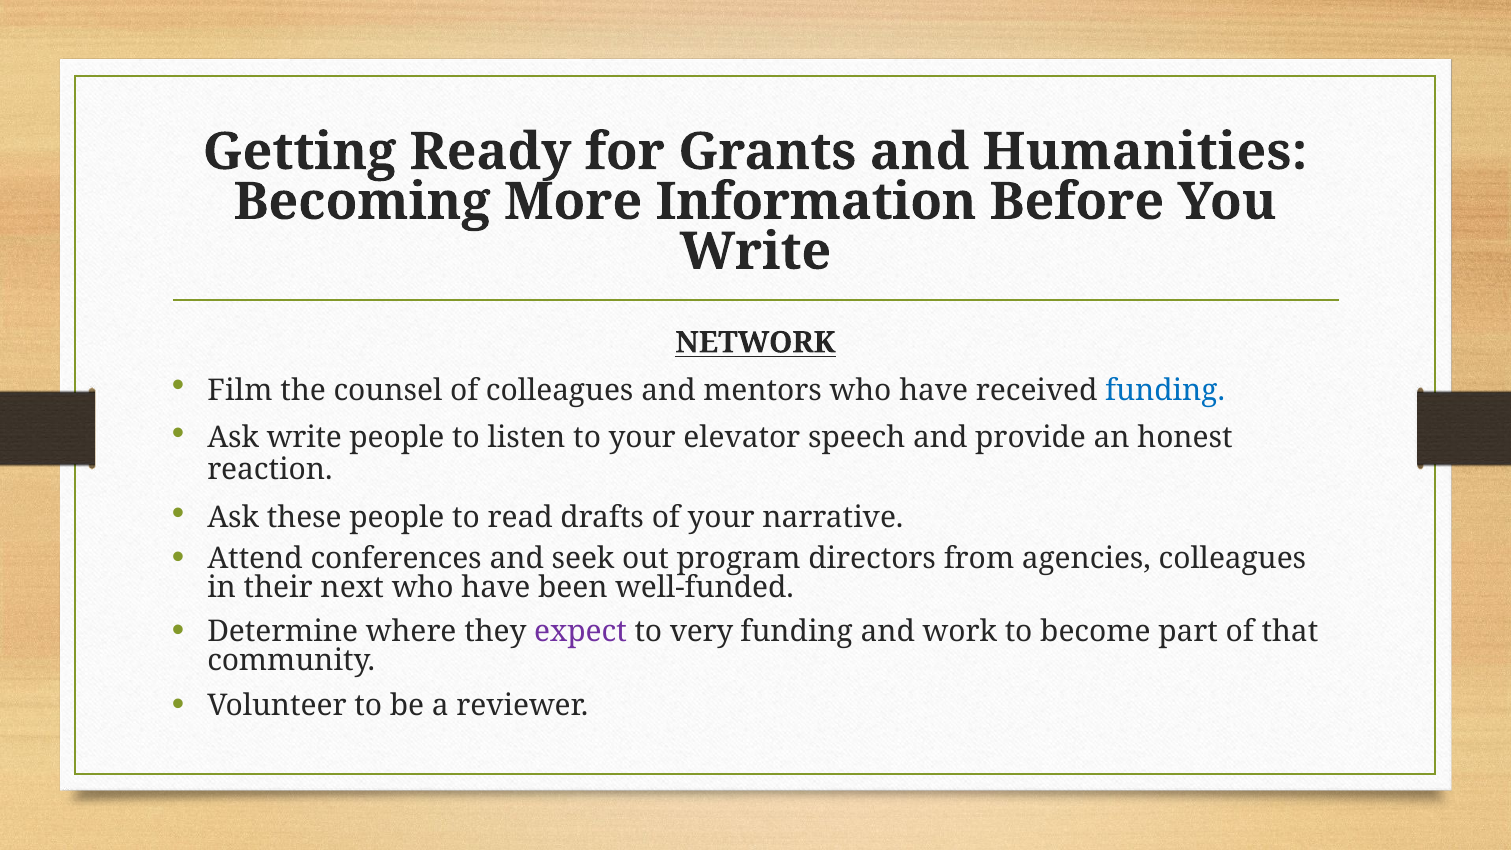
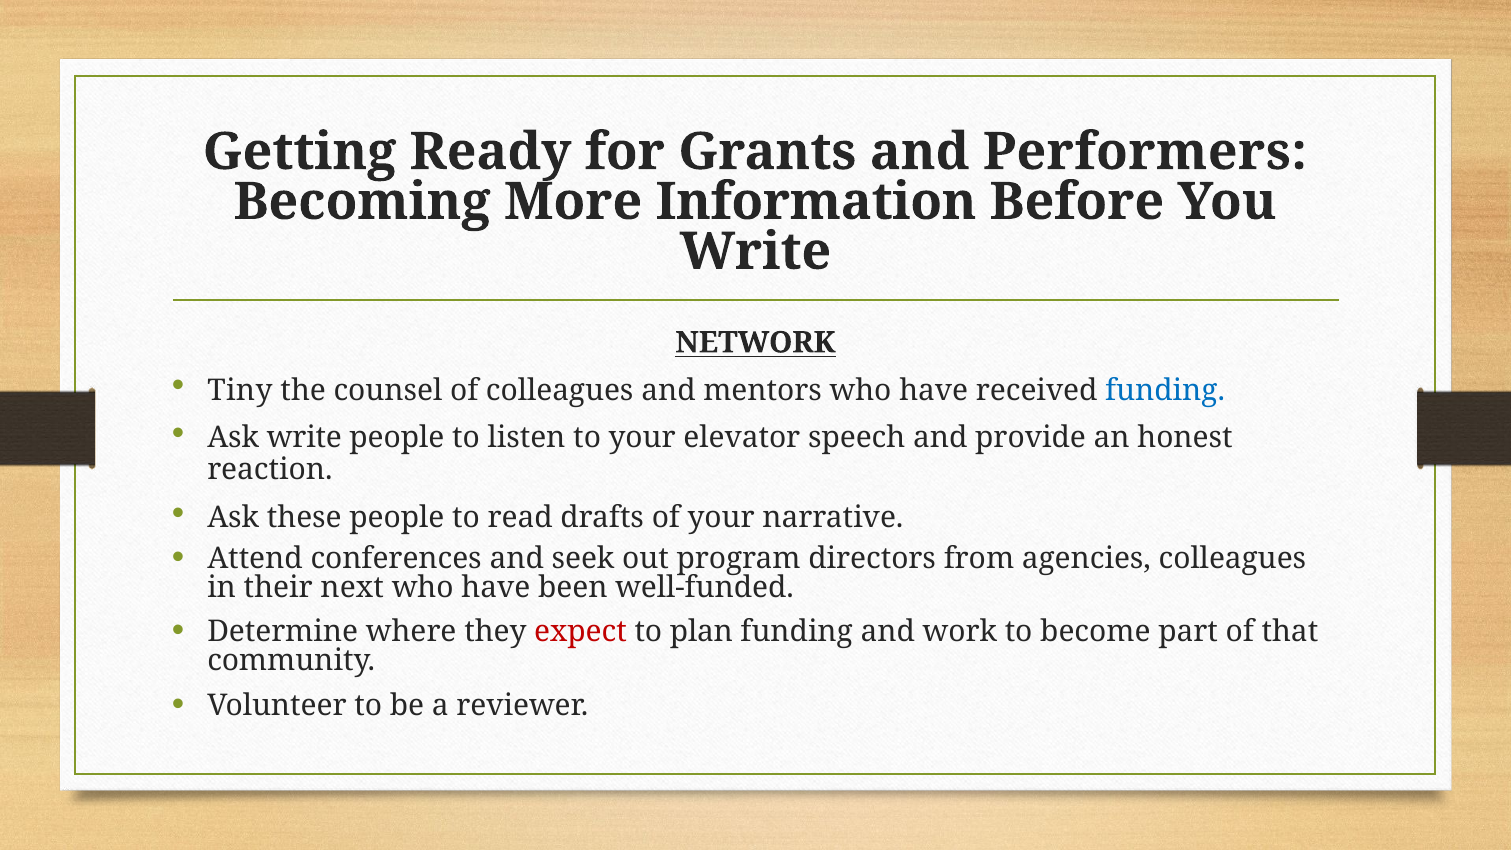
Humanities: Humanities -> Performers (1145, 152)
Film: Film -> Tiny (240, 390)
expect colour: purple -> red (581, 632)
very: very -> plan (701, 632)
